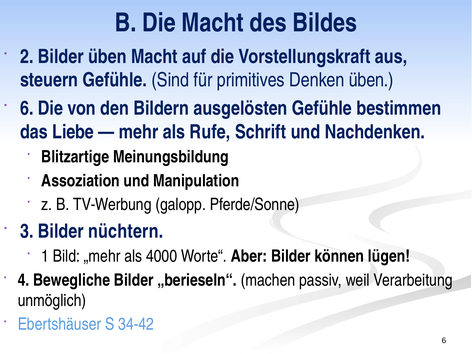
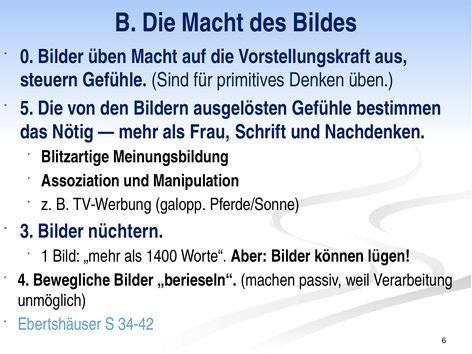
2: 2 -> 0 (27, 57)
6: 6 -> 5 (27, 108)
Liebe: Liebe -> Nötig (73, 132)
Rufe: Rufe -> Frau (210, 132)
4000: 4000 -> 1400 (162, 256)
